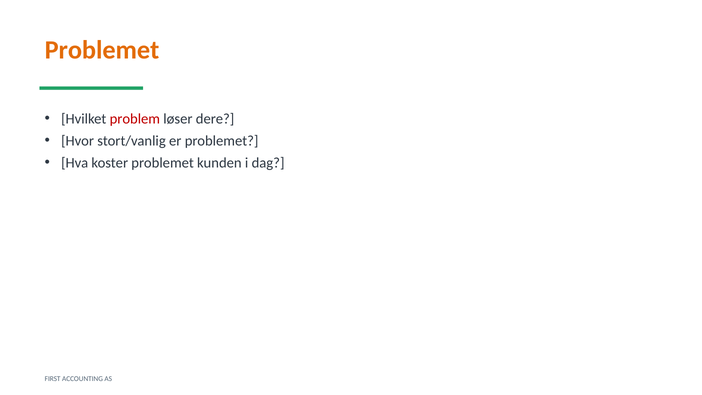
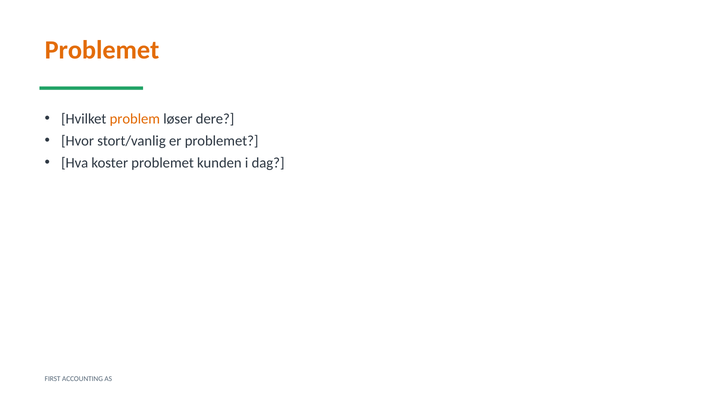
problem colour: red -> orange (135, 119)
